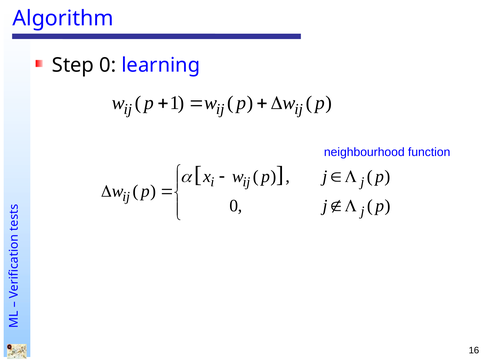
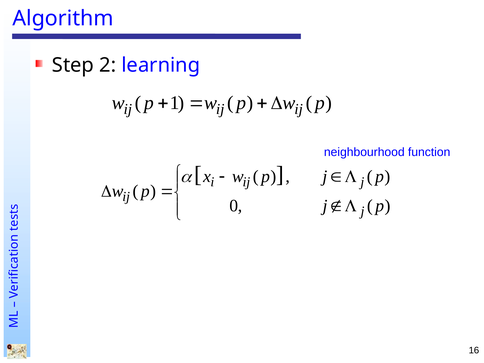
Step 0: 0 -> 2 (108, 65)
